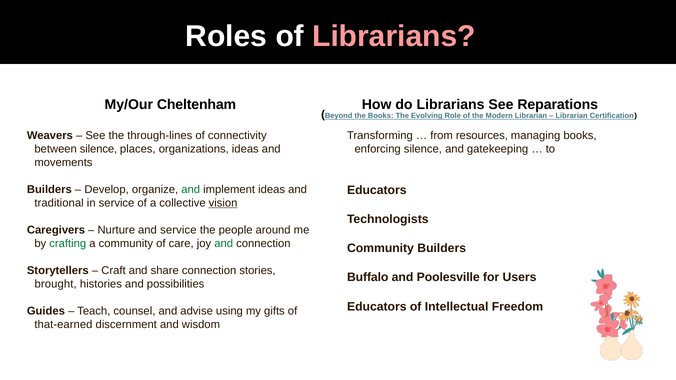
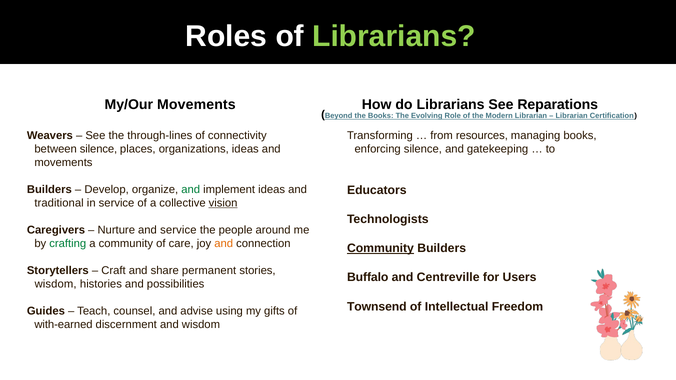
Librarians colour: pink -> light green (394, 36)
My/Our Cheltenham: Cheltenham -> Movements (196, 105)
and colour: green -> orange (224, 244)
Community underline: none -> present (380, 248)
share connection: connection -> permanent (209, 271)
Poolesville: Poolesville -> Centreville (448, 278)
brought: brought -> wisdom (56, 284)
Educators: Educators -> Townsend (377, 307)
that-earned: that-earned -> with-earned (64, 325)
